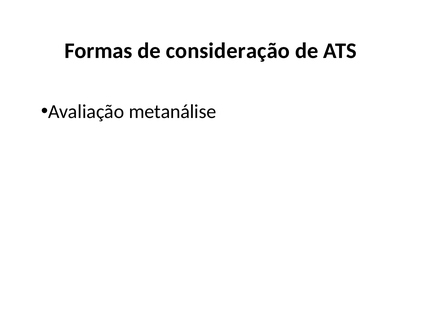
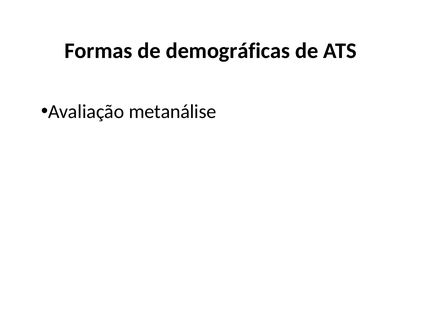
consideração: consideração -> demográficas (228, 51)
